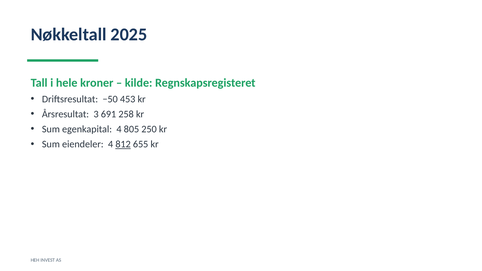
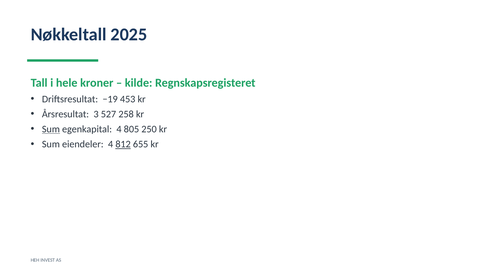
−50: −50 -> −19 (110, 99)
691: 691 -> 527 (108, 114)
Sum underline: none -> present (51, 129)
